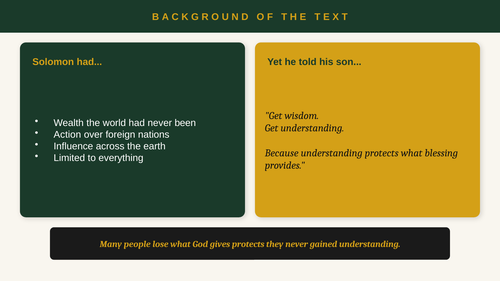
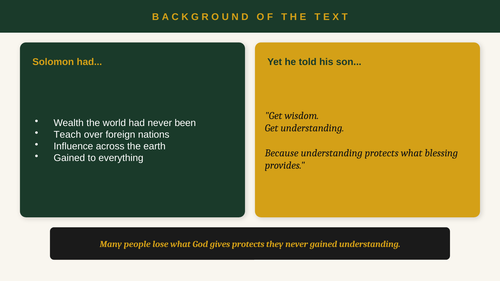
Action: Action -> Teach (67, 135)
Limited: Limited -> Gained (69, 158)
